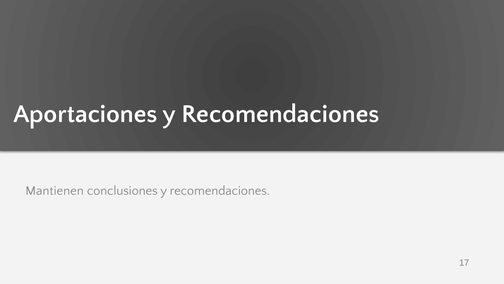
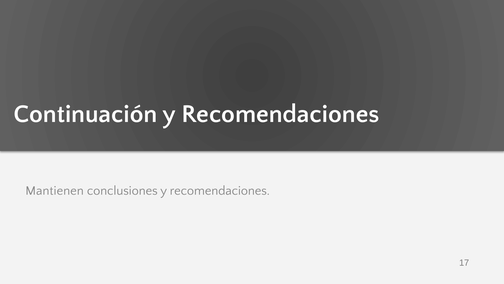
Aportaciones: Aportaciones -> Continuación (85, 114)
